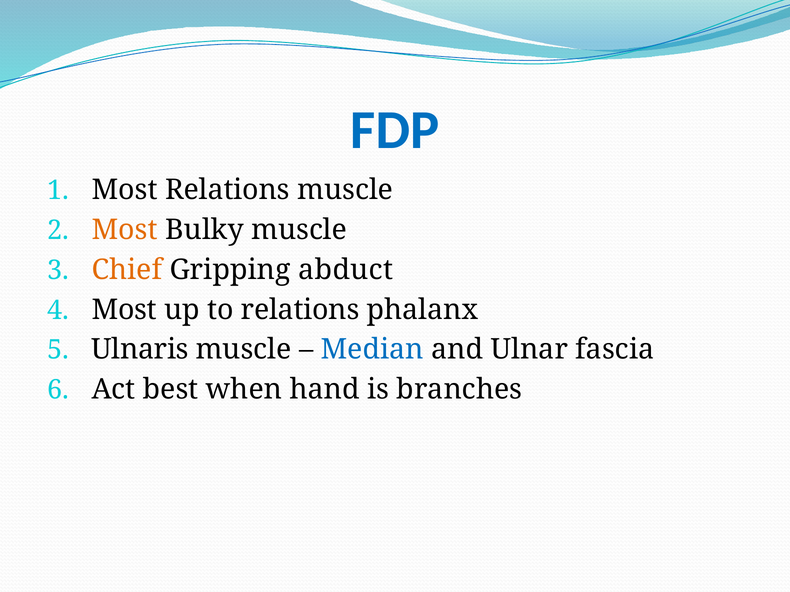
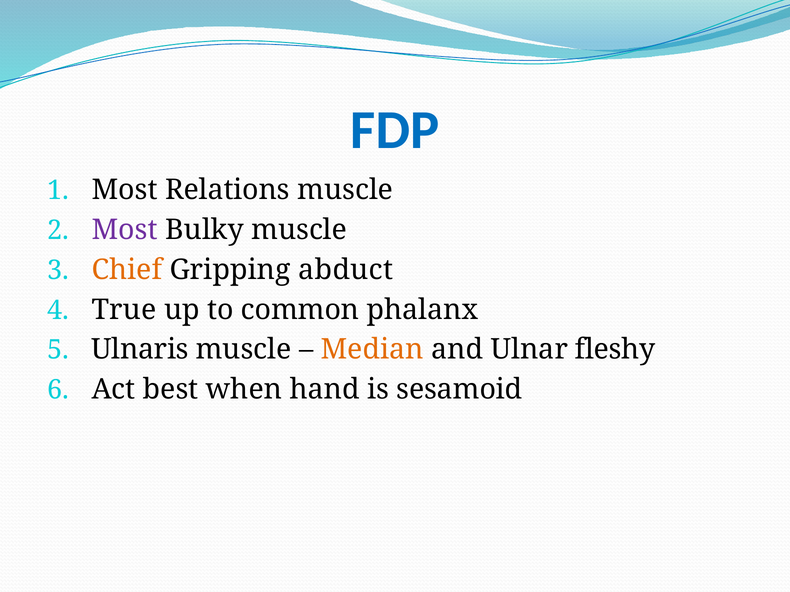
Most colour: orange -> purple (125, 230)
Most: Most -> True (124, 310)
to relations: relations -> common (300, 310)
Median colour: blue -> orange (372, 350)
fascia: fascia -> fleshy (615, 350)
branches: branches -> sesamoid (459, 390)
